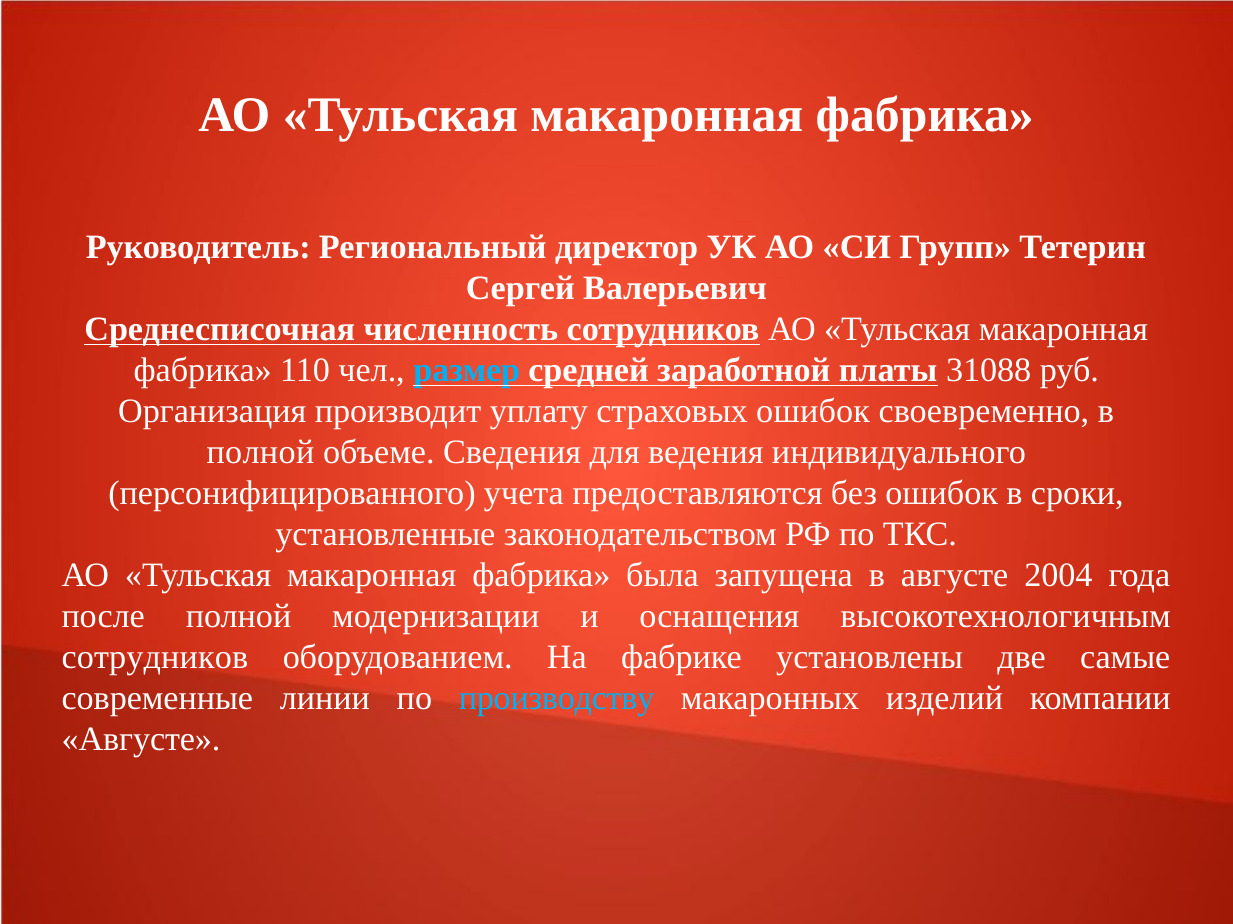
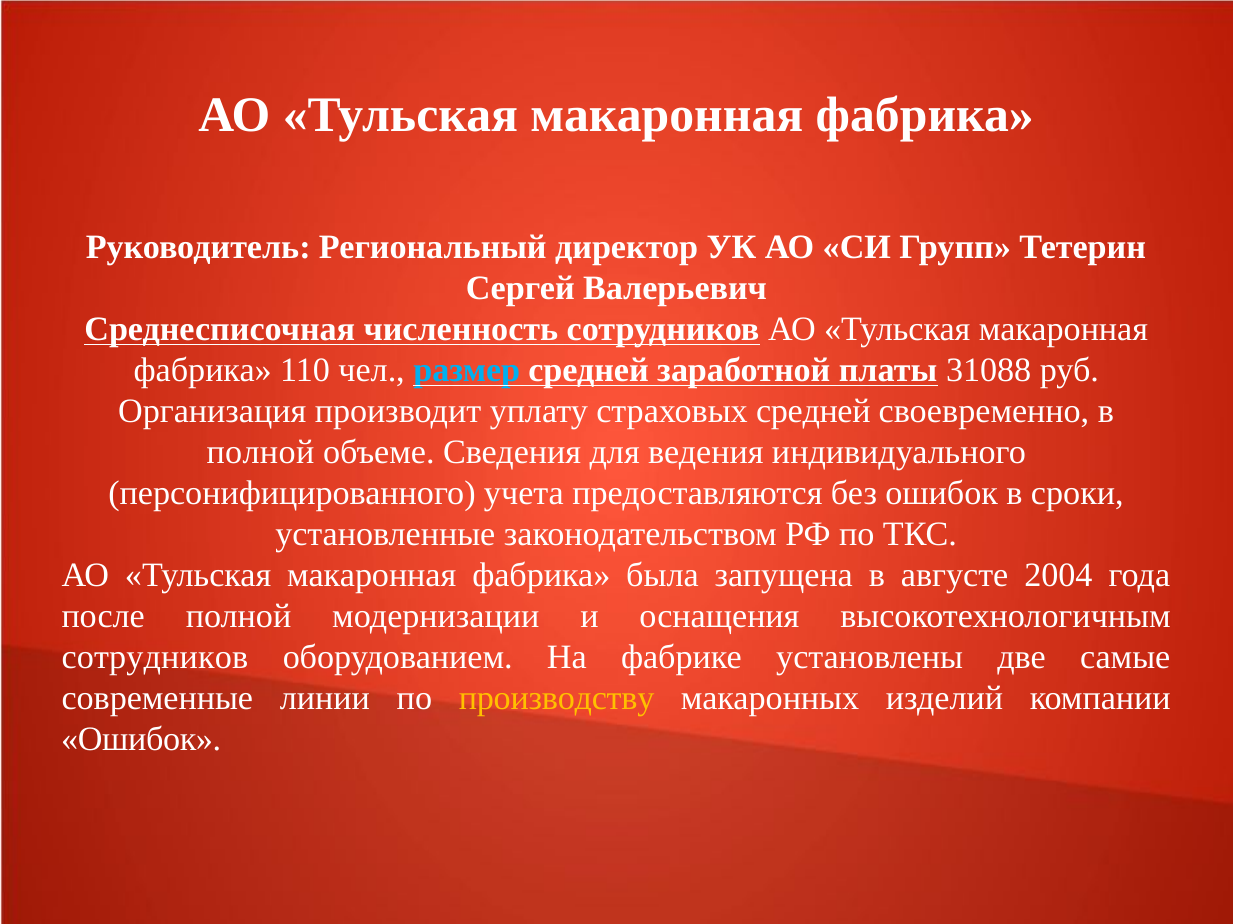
страховых ошибок: ошибок -> средней (813, 412)
производству colour: light blue -> yellow (557, 699)
Августе: Августе -> Ошибок (141, 740)
